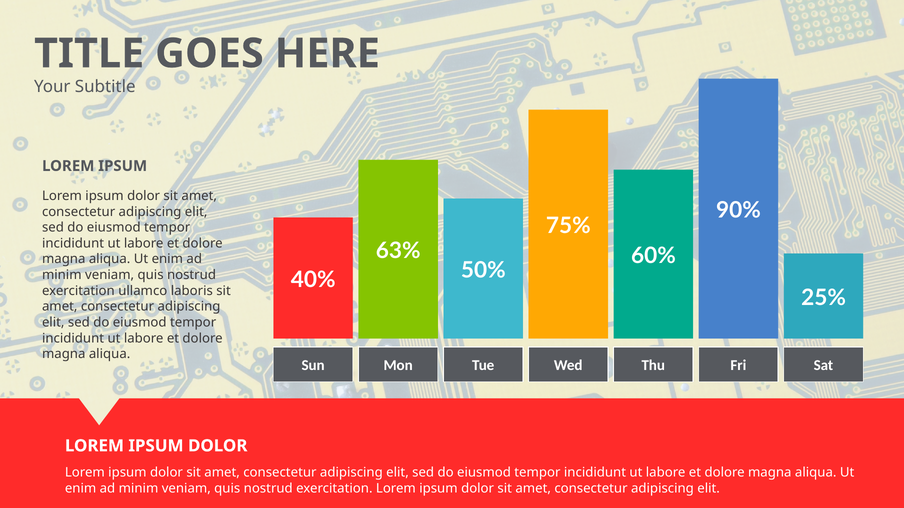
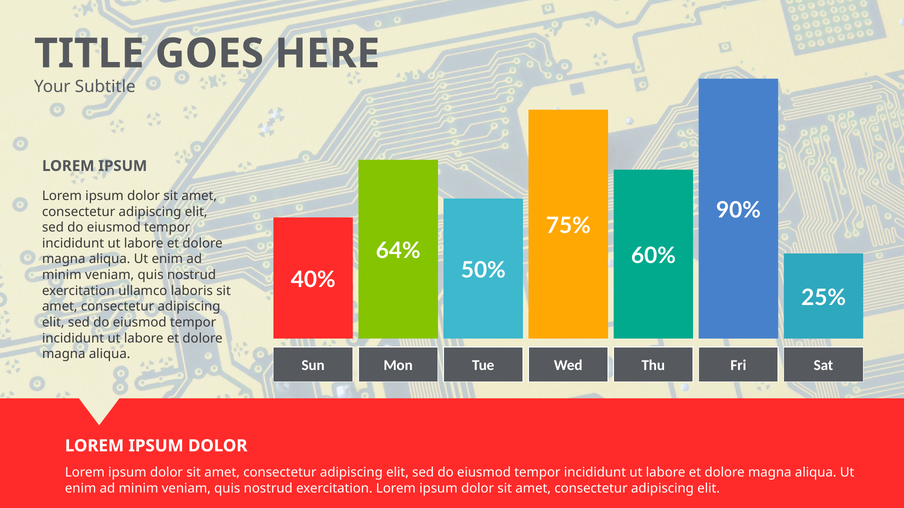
63%: 63% -> 64% (398, 251)
